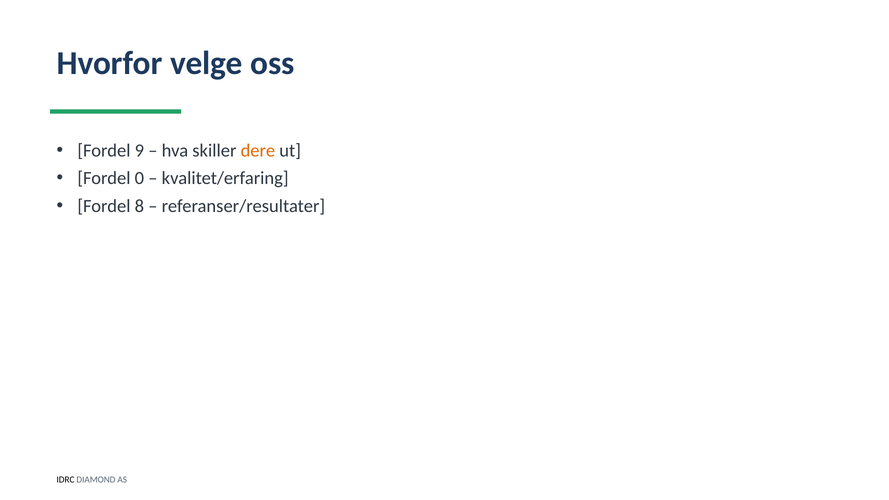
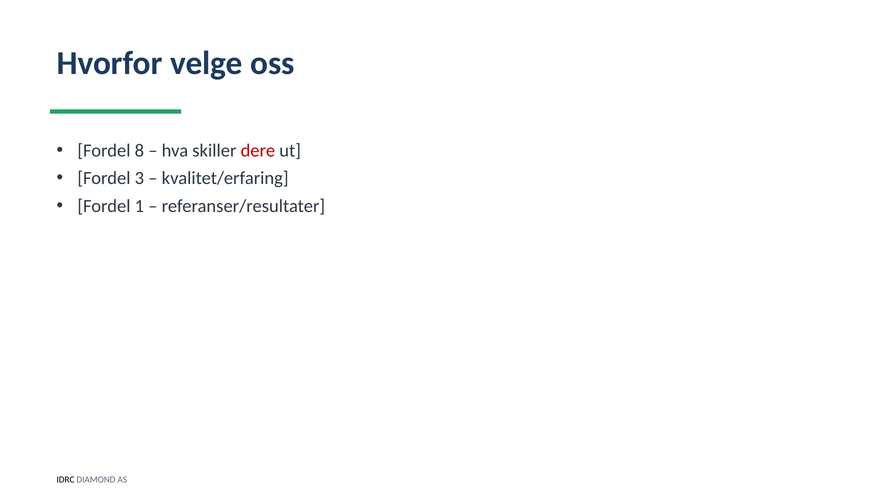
9: 9 -> 8 (139, 151)
dere colour: orange -> red (258, 151)
0: 0 -> 3 (139, 178)
8: 8 -> 1 (139, 206)
